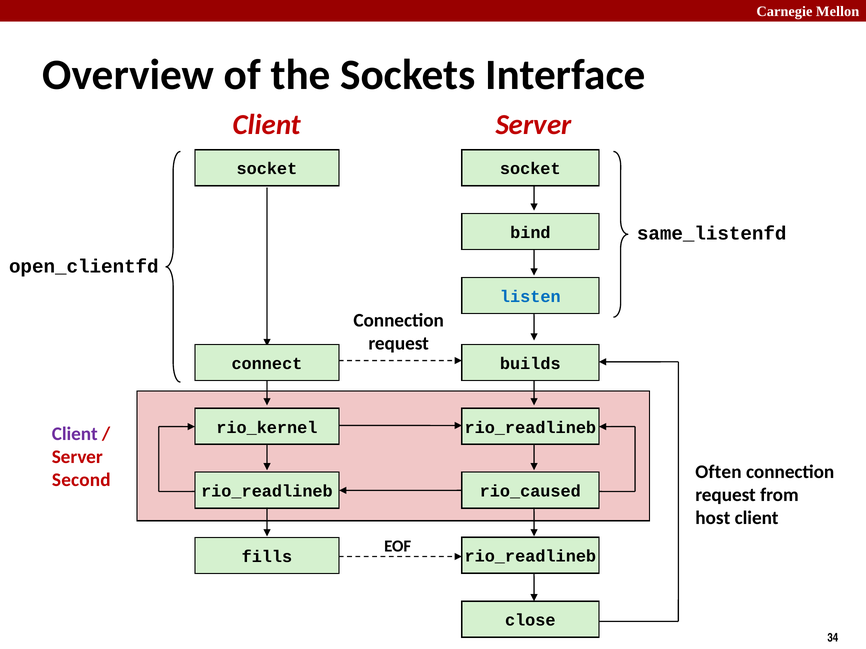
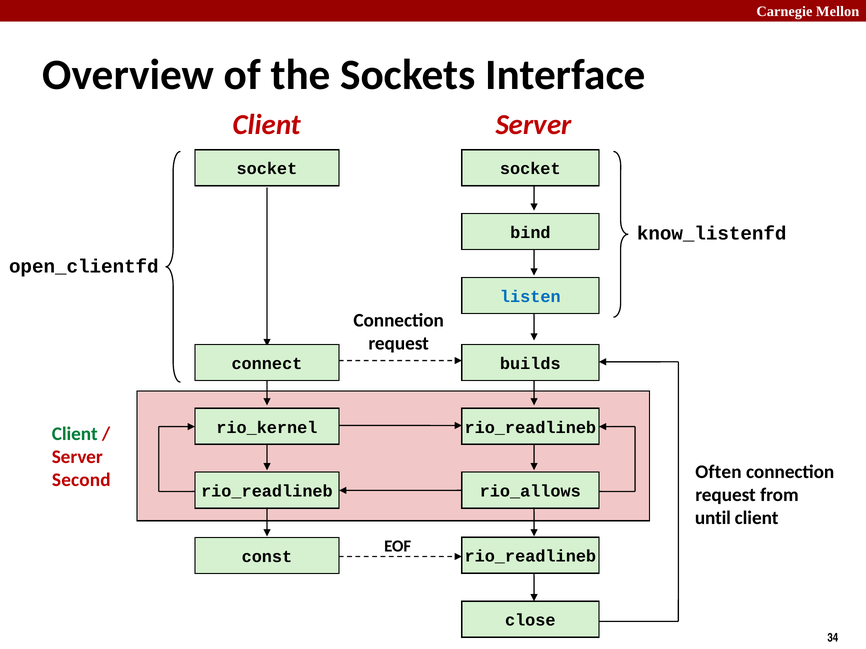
same_listenfd: same_listenfd -> know_listenfd (712, 234)
Client colour: purple -> green (75, 434)
rio_caused: rio_caused -> rio_allows (530, 492)
host: host -> until (713, 518)
fills: fills -> const (267, 557)
